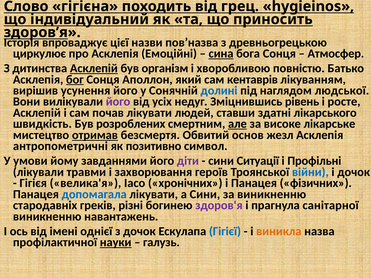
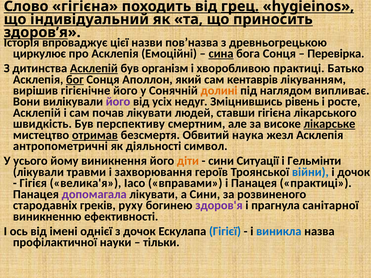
грец underline: none -> present (240, 6)
Атмосфер: Атмосфер -> Перевірка (336, 54)
хворобливою повністю: повністю -> практиці (299, 68)
усунення: усунення -> гігієнічне (86, 91)
долині colour: blue -> orange (219, 91)
людської: людської -> випливає (342, 91)
ставши здатні: здатні -> гігієна (274, 113)
розроблених: розроблених -> перспективу (131, 124)
але underline: present -> none (237, 124)
лікарське underline: none -> present (329, 124)
основ: основ -> наука (248, 135)
позитивно: позитивно -> діяльності (154, 146)
умови: умови -> усього (30, 161)
завданнями: завданнями -> виникнення (114, 161)
діти colour: purple -> orange (188, 161)
Профільні: Профільні -> Гельмінти (314, 161)
хронічних: хронічних -> вправами (185, 183)
Панацея фізичних: фізичних -> практиці (316, 183)
допомагала colour: blue -> purple (94, 194)
за виникненню: виникненню -> розвиненого (272, 194)
різні: різні -> руху (131, 206)
навантажень: навантажень -> ефективності (121, 217)
виникла colour: orange -> blue (279, 231)
науки underline: present -> none (116, 243)
галузь: галузь -> тільки (161, 243)
